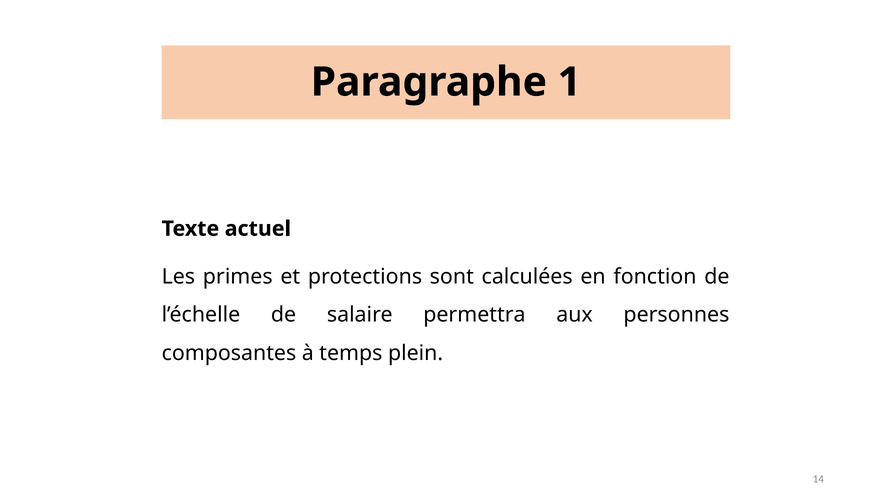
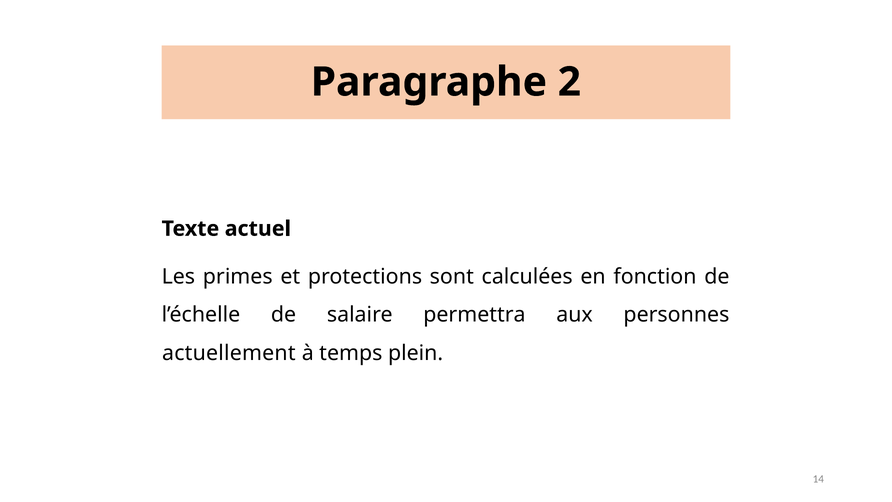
1: 1 -> 2 (569, 82)
composantes: composantes -> actuellement (229, 353)
